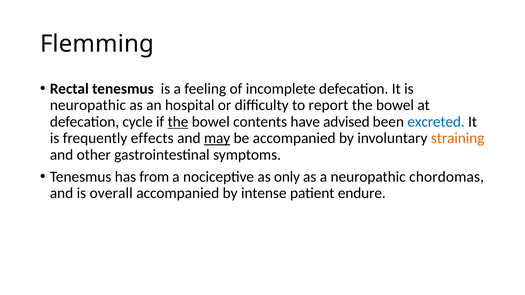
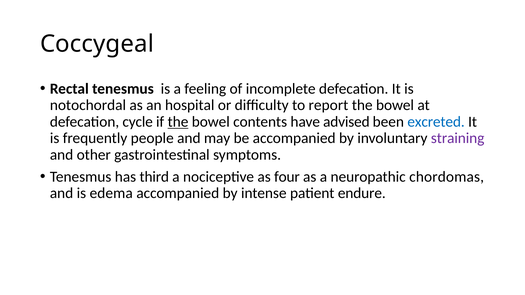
Flemming: Flemming -> Coccygeal (97, 44)
neuropathic: neuropathic -> notochordal (88, 105)
effects: effects -> people (152, 138)
may underline: present -> none (217, 138)
straining colour: orange -> purple (458, 138)
from: from -> third (154, 177)
only: only -> four (287, 177)
overall: overall -> edema (111, 193)
